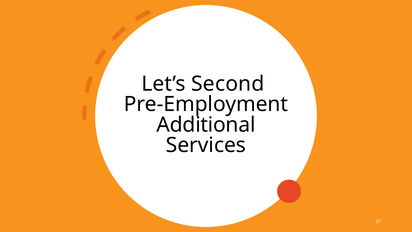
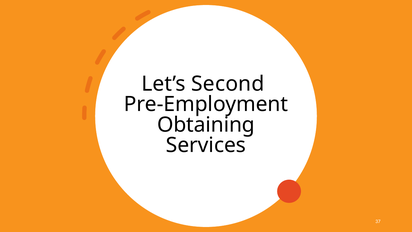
Additional: Additional -> Obtaining (206, 125)
